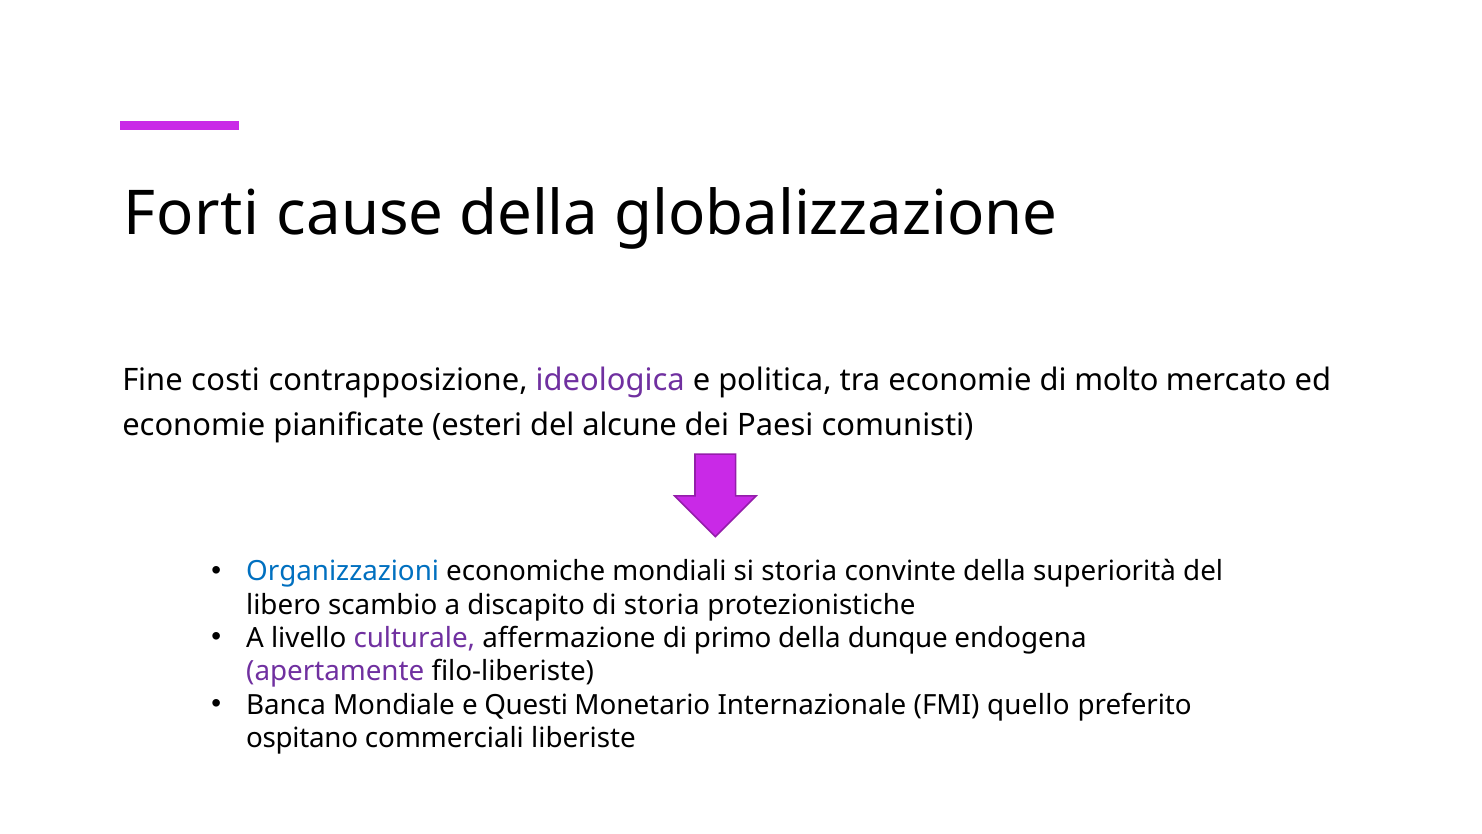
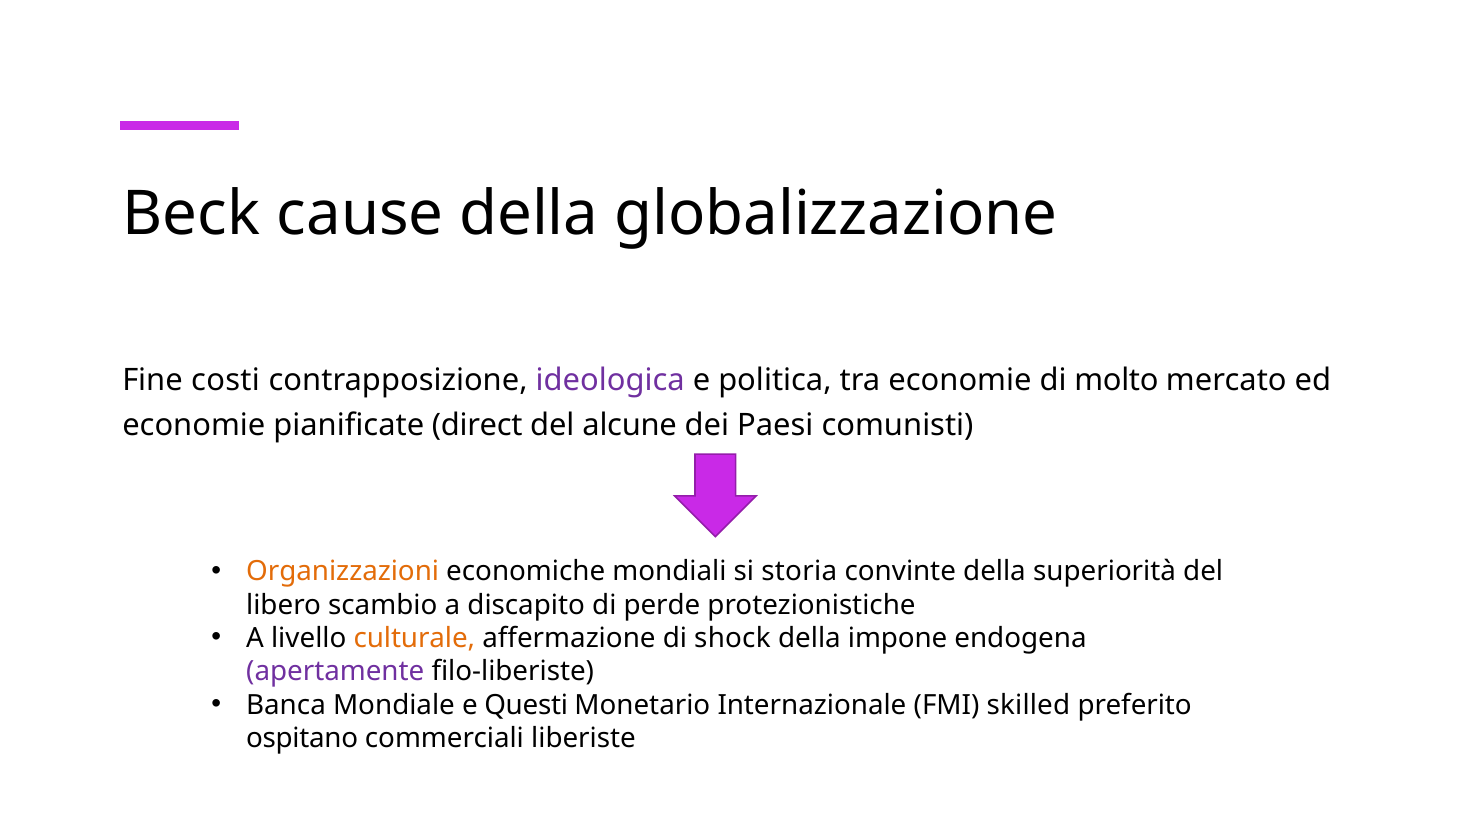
Forti: Forti -> Beck (191, 214)
esteri: esteri -> direct (477, 425)
Organizzazioni colour: blue -> orange (343, 571)
di storia: storia -> perde (662, 605)
culturale colour: purple -> orange (414, 638)
primo: primo -> shock (732, 638)
dunque: dunque -> impone (898, 638)
quello: quello -> skilled (1028, 705)
